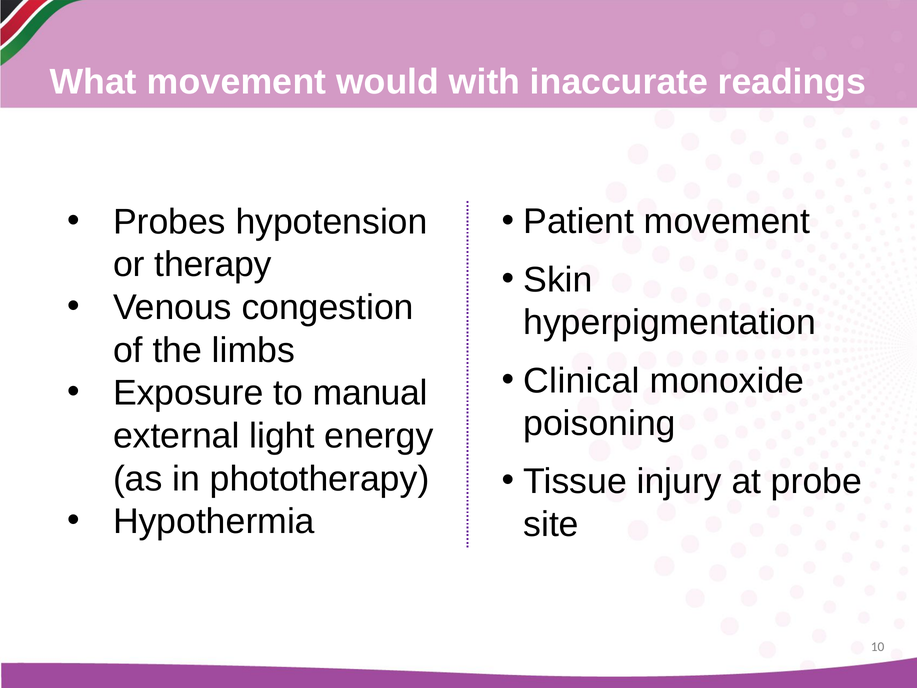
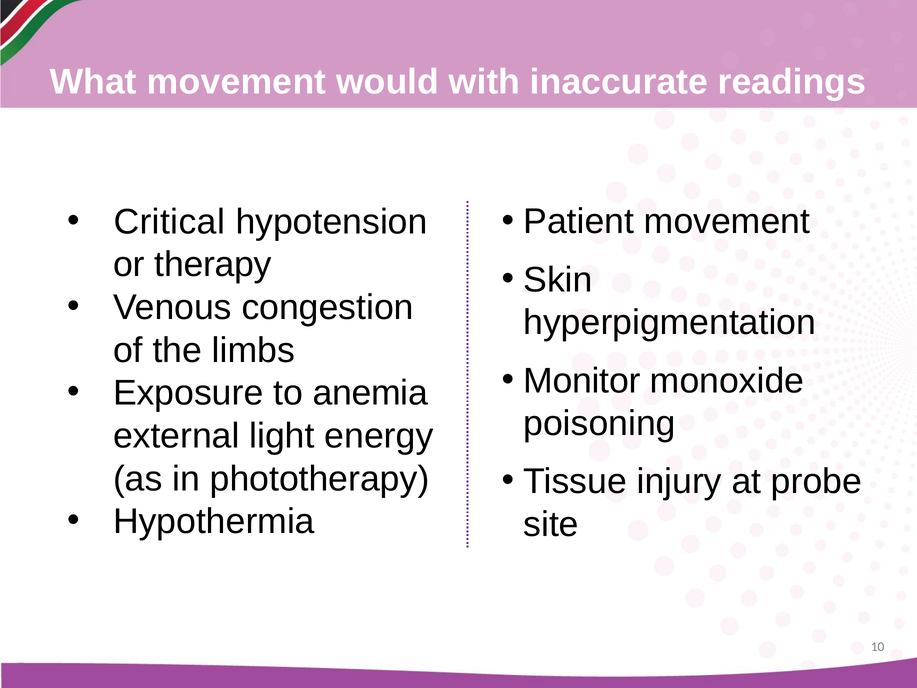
Probes: Probes -> Critical (169, 222)
Clinical: Clinical -> Monitor (582, 381)
manual: manual -> anemia (370, 393)
